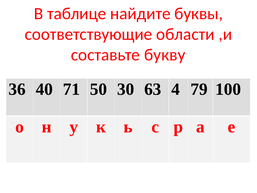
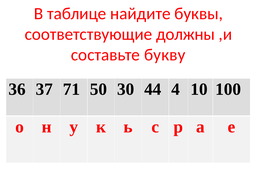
области: области -> должны (185, 34)
40: 40 -> 37 (44, 89)
63: 63 -> 44 (153, 89)
79: 79 -> 10 (199, 89)
